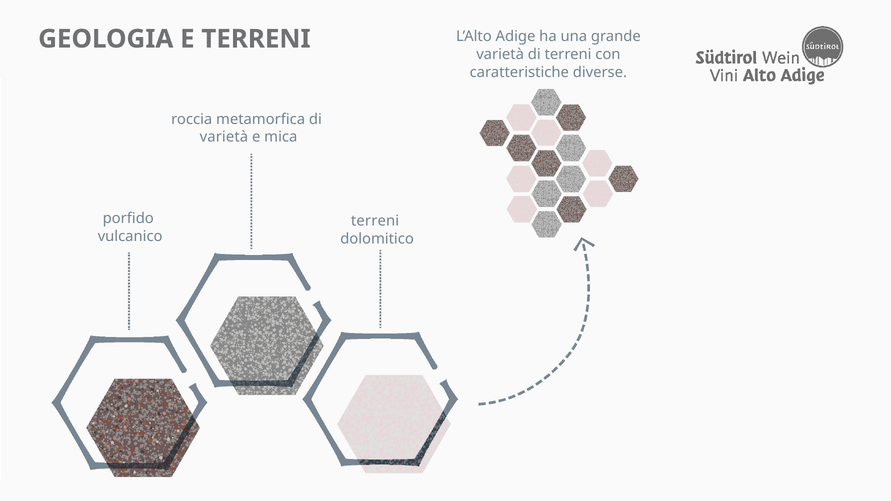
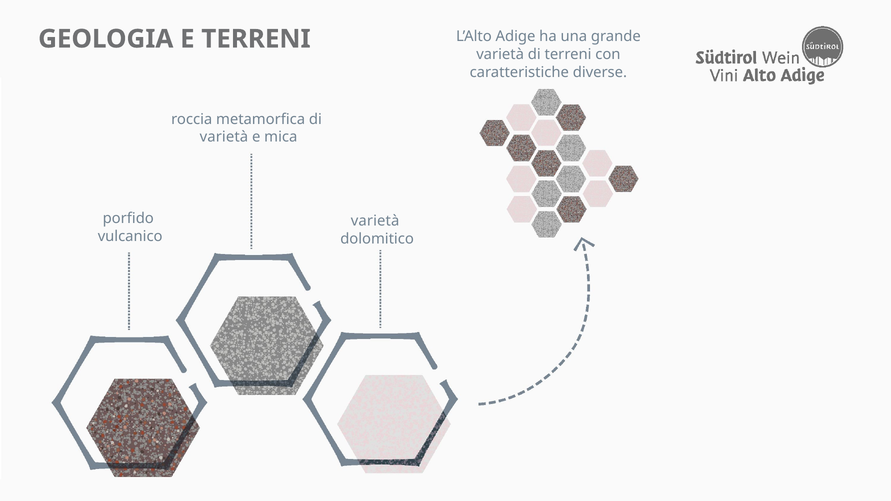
terreni: terreni -> varietà (375, 221)
